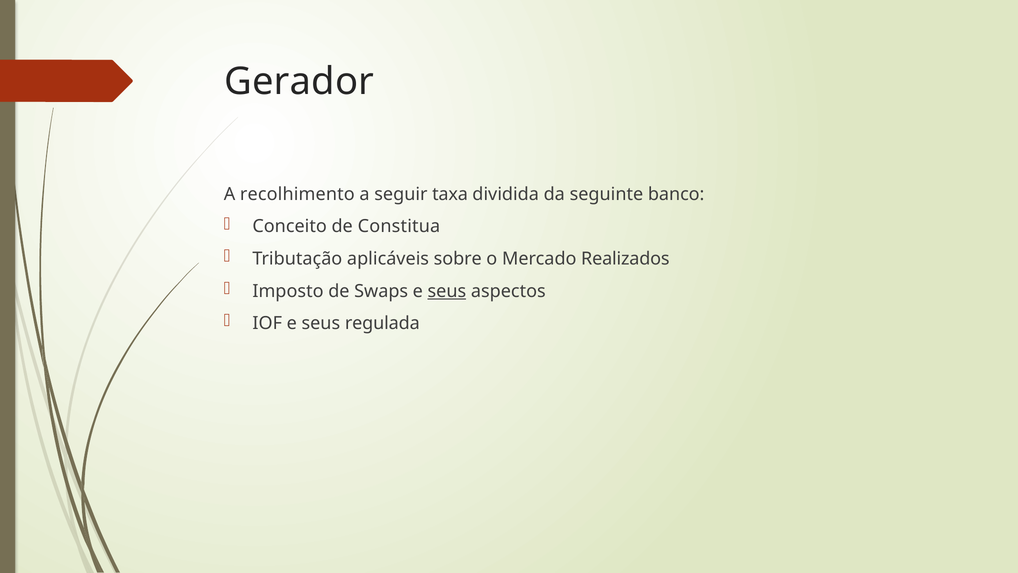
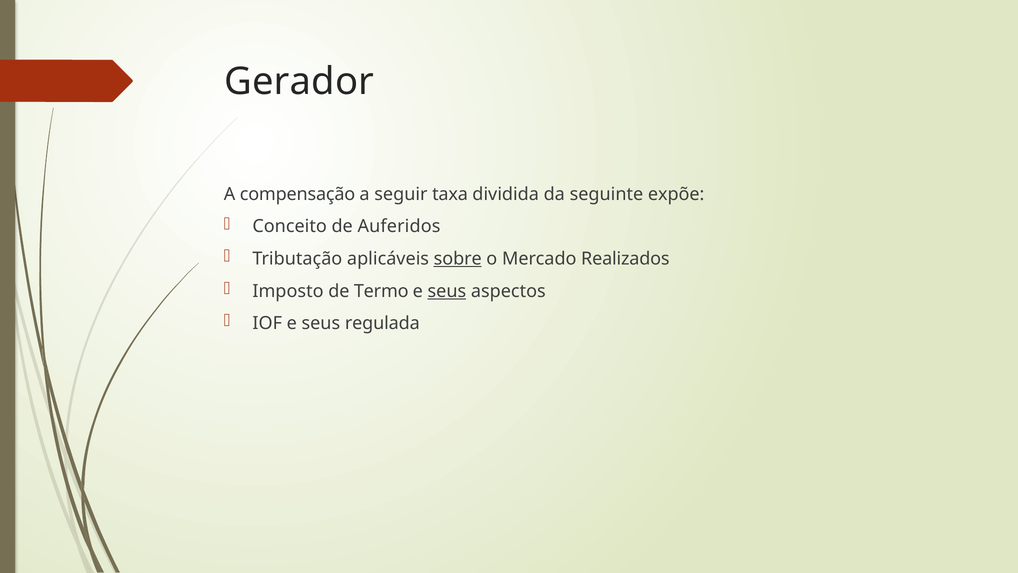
recolhimento: recolhimento -> compensação (298, 194)
banco: banco -> expõe (676, 194)
Constitua: Constitua -> Auferidos (399, 226)
sobre underline: none -> present (458, 259)
Swaps: Swaps -> Termo (381, 291)
